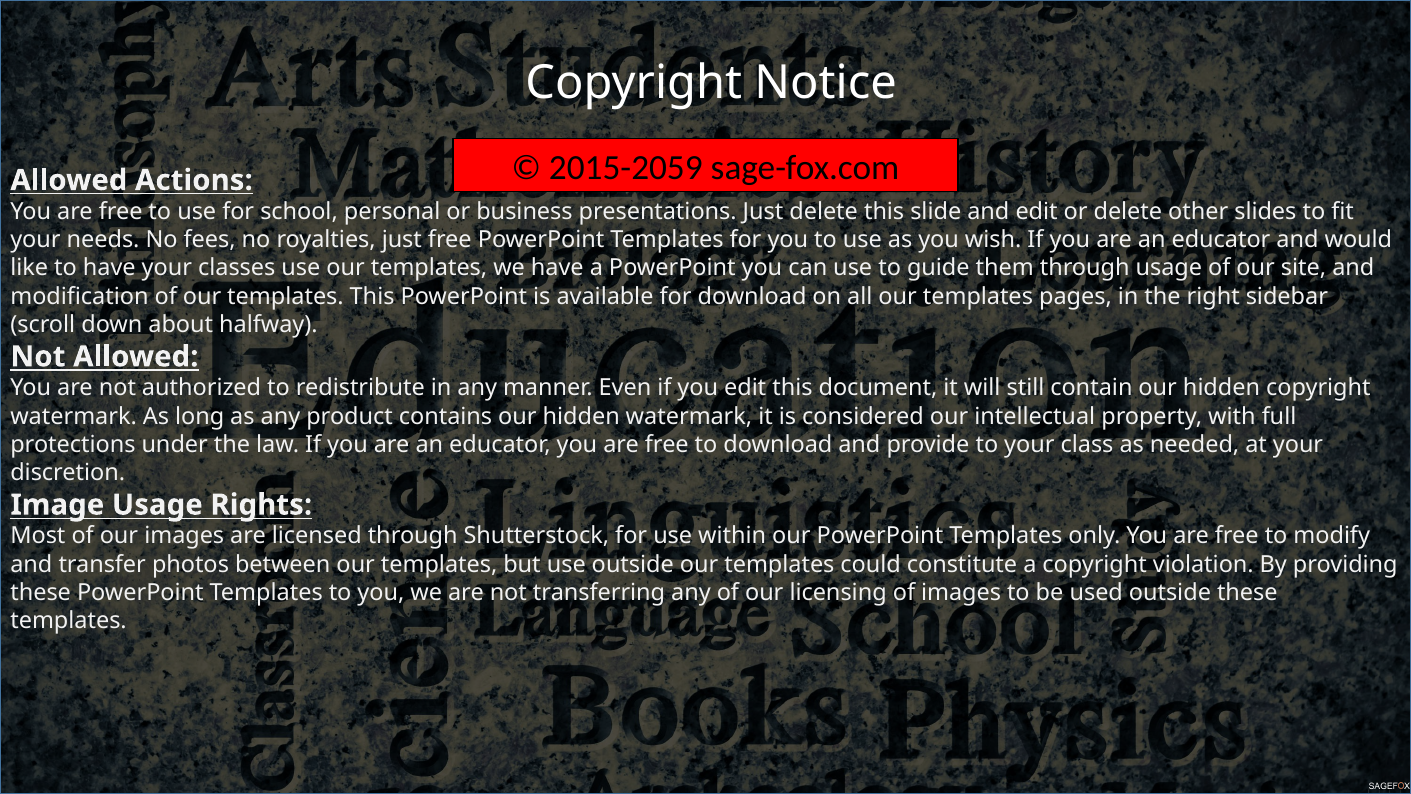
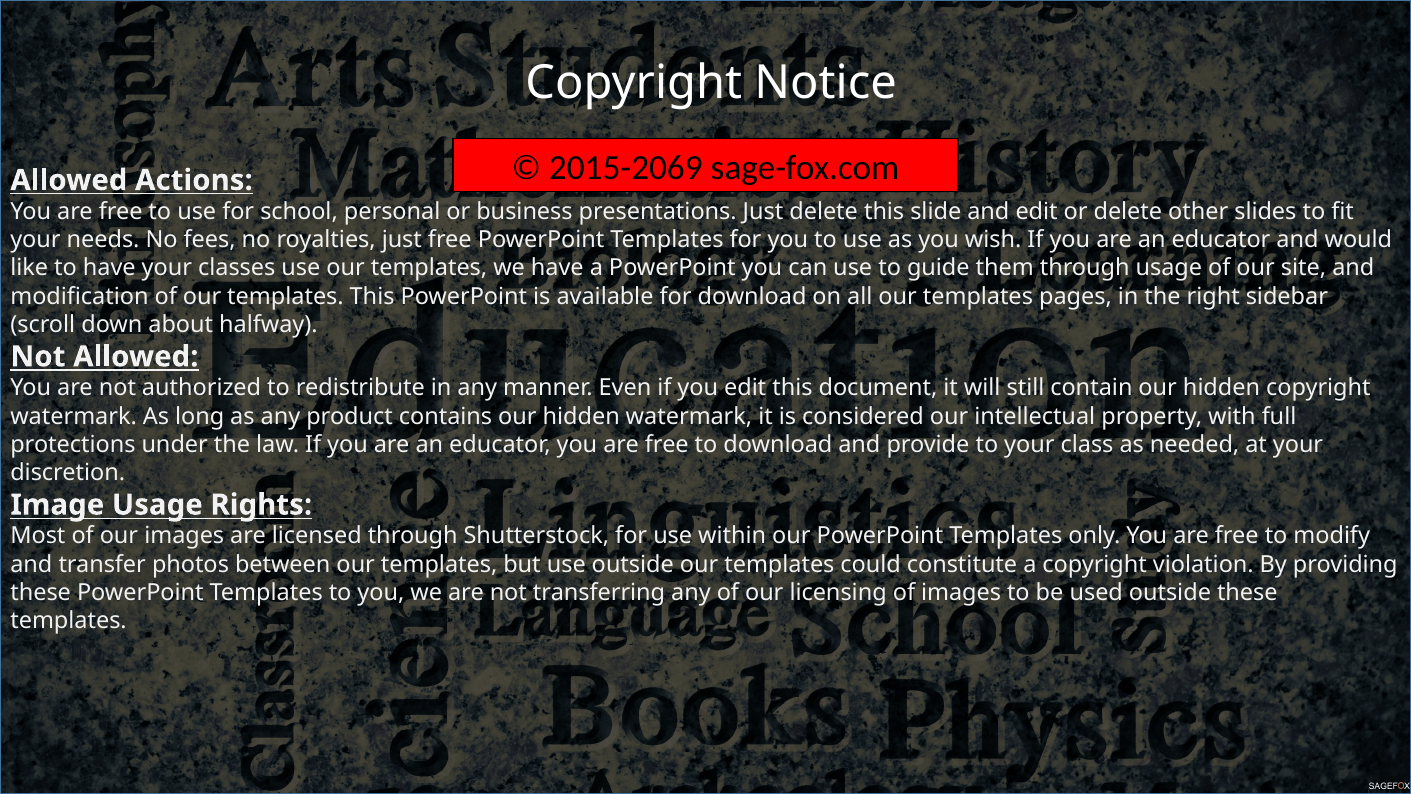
2015-2059: 2015-2059 -> 2015-2069 (626, 167)
